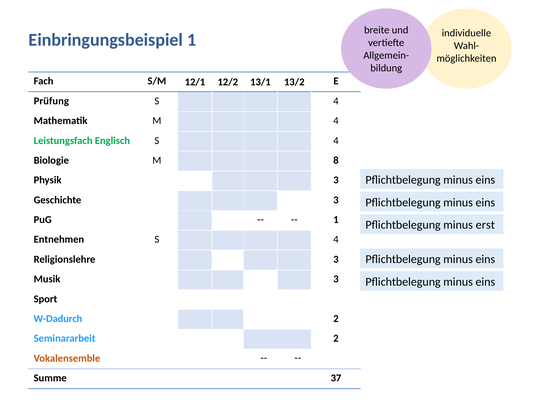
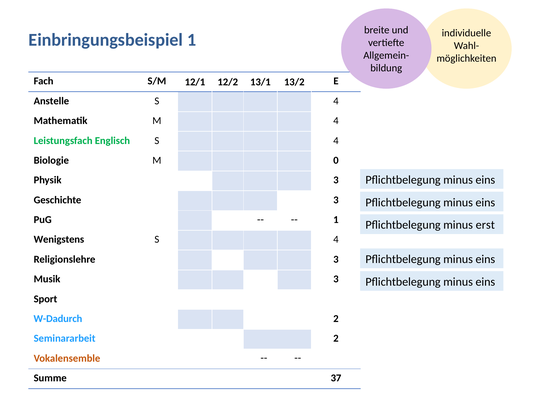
Prüfung: Prüfung -> Anstelle (51, 101)
8: 8 -> 0 (336, 160)
Entnehmen: Entnehmen -> Wenigstens (59, 240)
